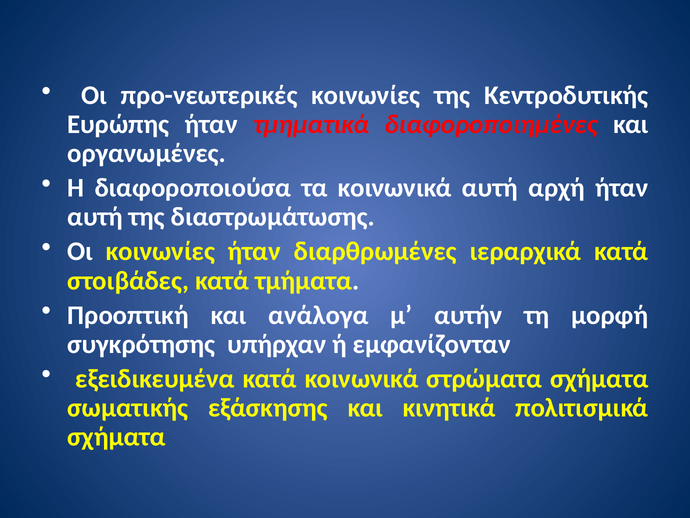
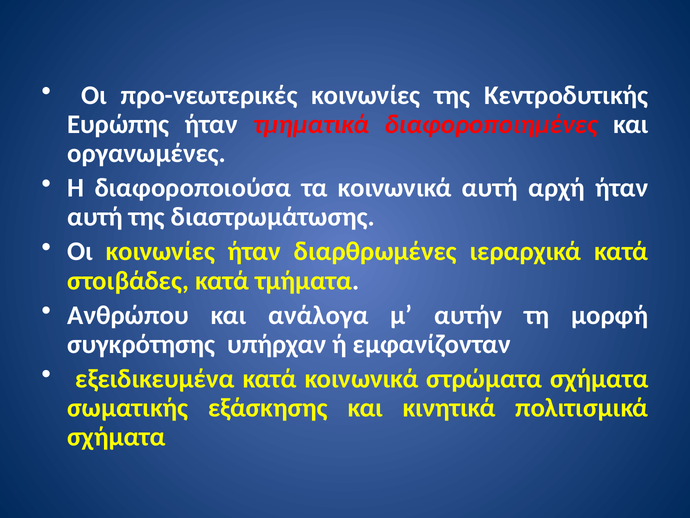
Προοπτική: Προοπτική -> Ανθρώπου (128, 315)
